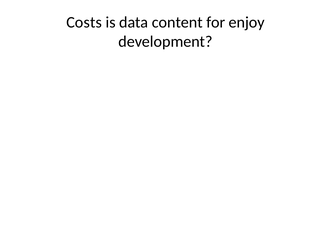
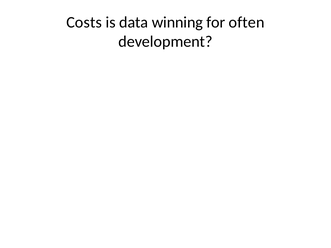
content: content -> winning (177, 22)
enjoy: enjoy -> often (247, 22)
